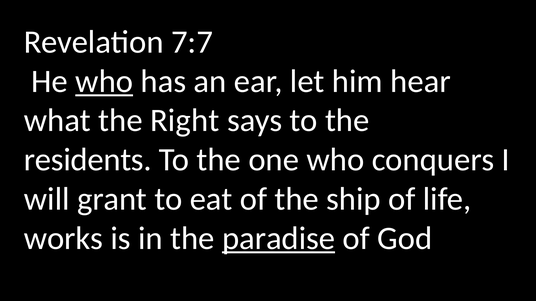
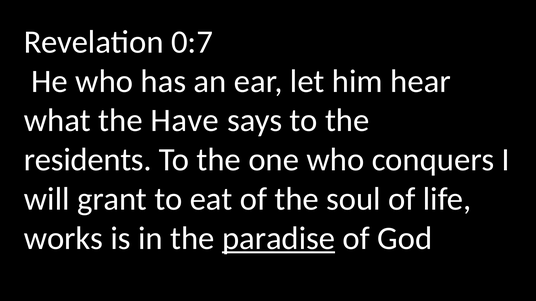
7:7: 7:7 -> 0:7 (192, 42)
who underline: present -> none (104, 81)
Right: Right -> Have (185, 121)
ship: ship -> soul (354, 199)
